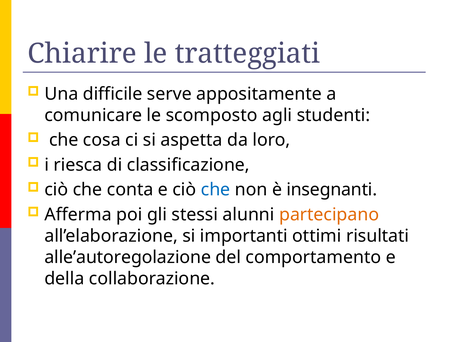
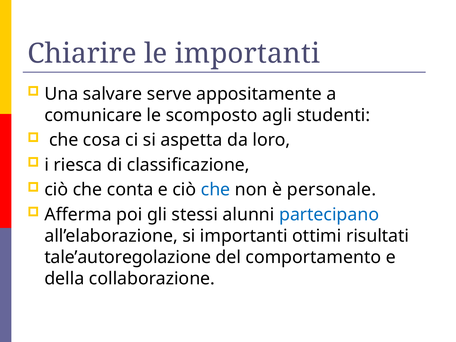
le tratteggiati: tratteggiati -> importanti (247, 54)
difficile: difficile -> salvare (113, 94)
insegnanti: insegnanti -> personale (332, 190)
partecipano colour: orange -> blue (329, 215)
alle’autoregolazione: alle’autoregolazione -> tale’autoregolazione (128, 257)
